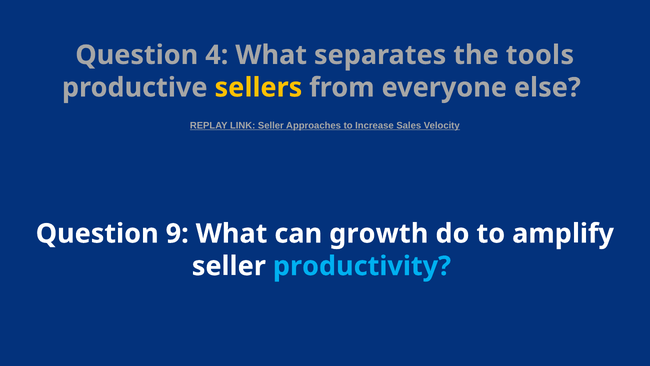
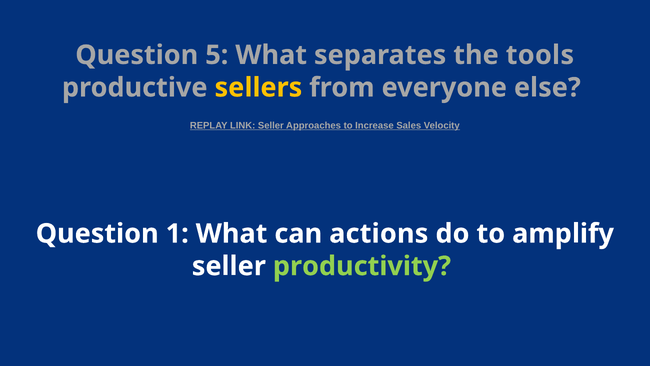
4: 4 -> 5 (217, 55)
9: 9 -> 1 (177, 233)
growth: growth -> actions (379, 233)
productivity colour: light blue -> light green (362, 266)
